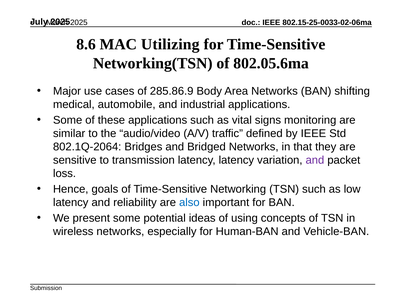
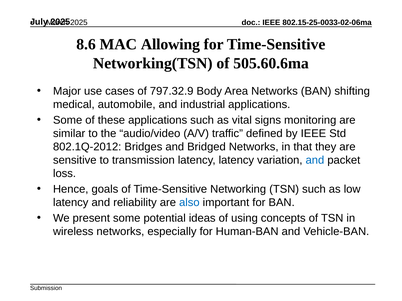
Utilizing: Utilizing -> Allowing (170, 45)
802.05.6ma: 802.05.6ma -> 505.60.6ma (271, 63)
285.86.9: 285.86.9 -> 797.32.9 (172, 91)
802.1Q-2064: 802.1Q-2064 -> 802.1Q-2012 (87, 147)
and colour: purple -> blue (315, 160)
